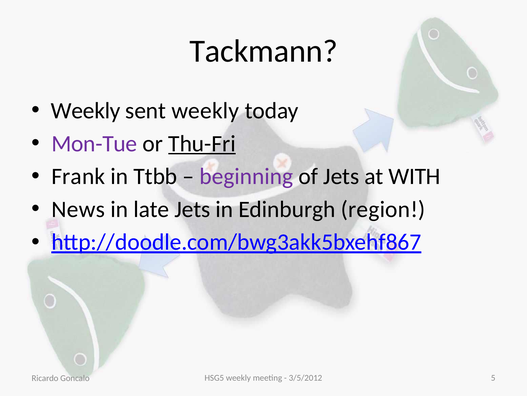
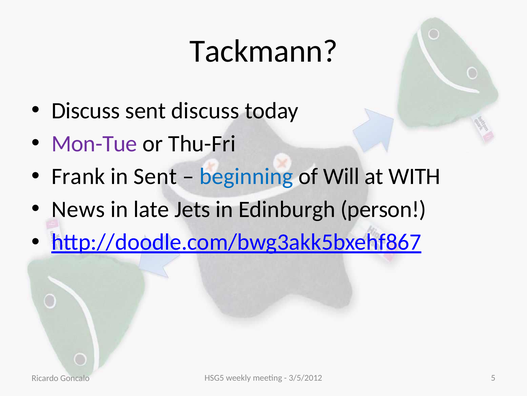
Weekly: Weekly -> Discuss (86, 111)
sent weekly: weekly -> discuss (205, 111)
Thu-Fri underline: present -> none (202, 143)
in Ttbb: Ttbb -> Sent (155, 176)
beginning colour: purple -> blue (246, 176)
of Jets: Jets -> Will (341, 176)
region: region -> person (383, 209)
